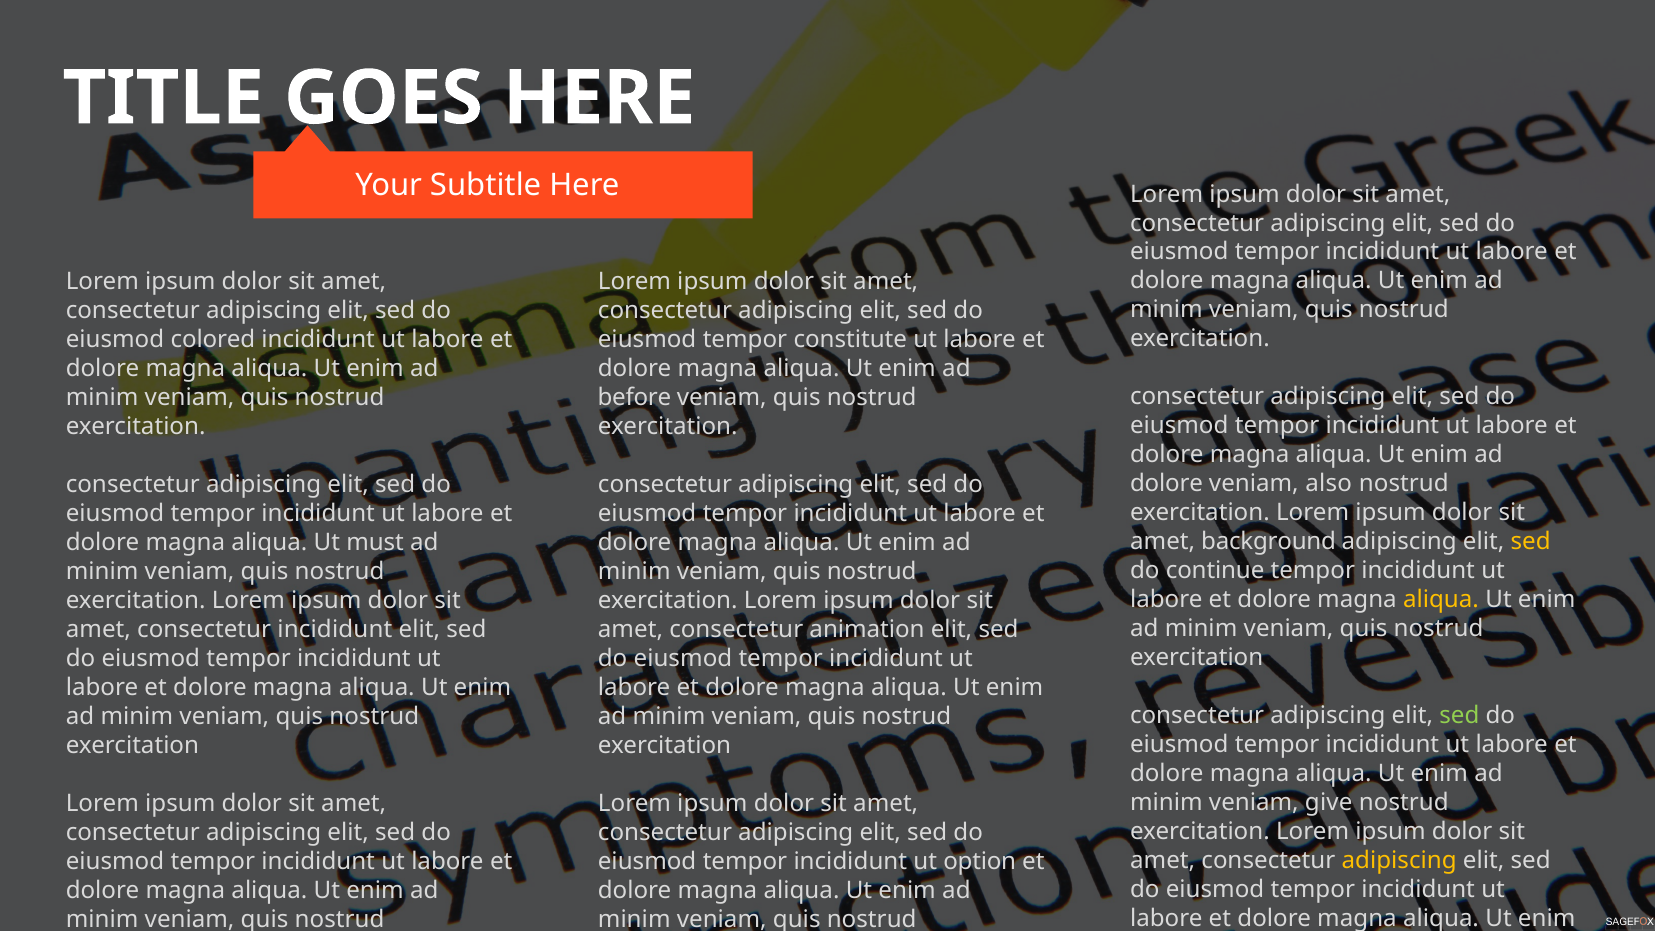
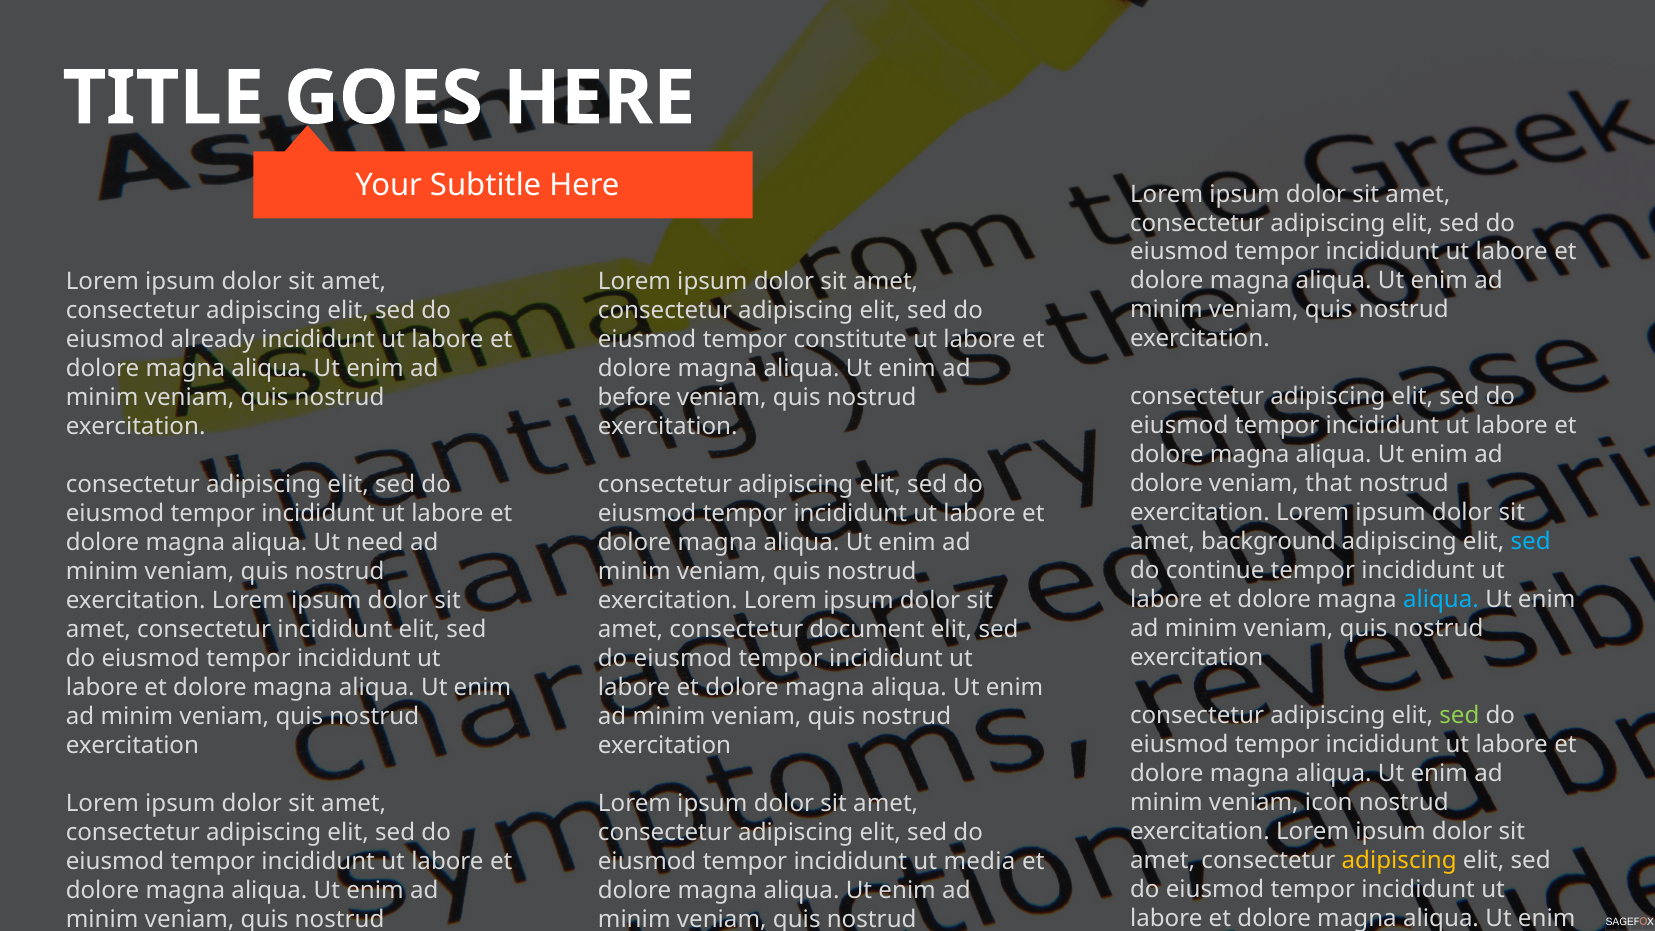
colored: colored -> already (213, 340)
also: also -> that (1329, 484)
sed colour: yellow -> light blue (1531, 542)
must: must -> need (375, 543)
aliqua colour: yellow -> light blue (1441, 600)
animation: animation -> document (867, 630)
give: give -> icon (1329, 803)
option: option -> media (979, 861)
